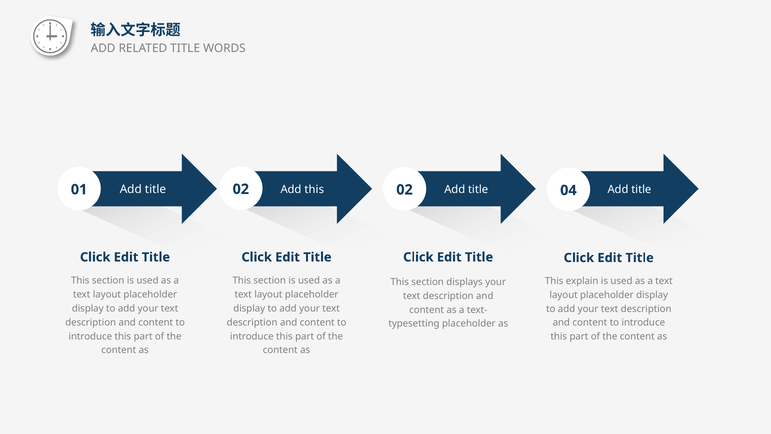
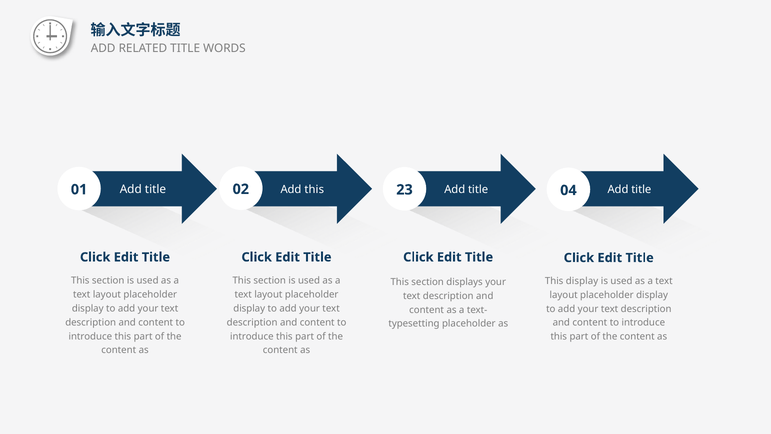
02 02: 02 -> 23 (405, 190)
This explain: explain -> display (582, 281)
